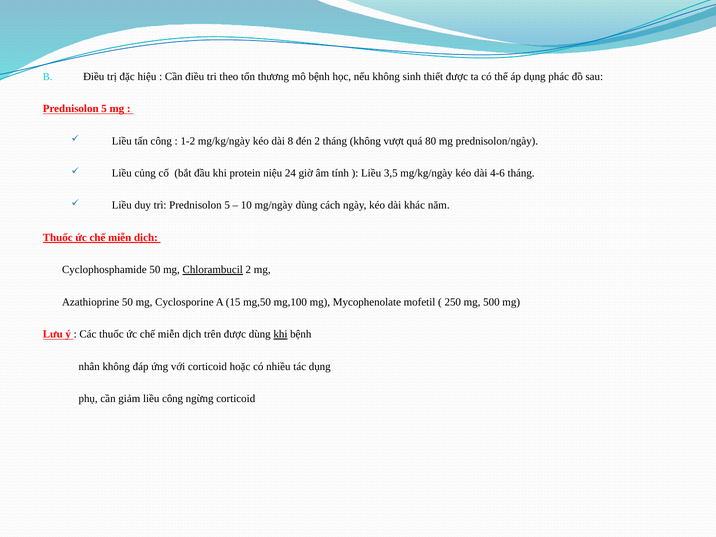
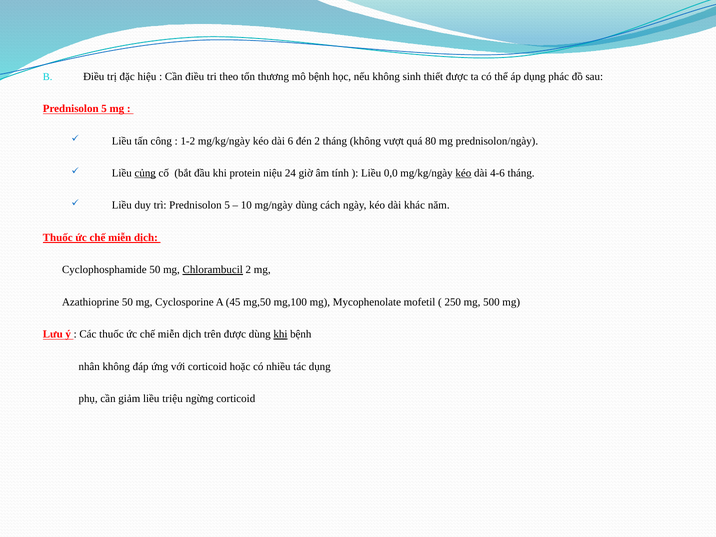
8: 8 -> 6 (290, 141)
củng underline: none -> present (145, 173)
3,5: 3,5 -> 0,0 (391, 173)
kéo underline: none -> present (463, 173)
15: 15 -> 45 (233, 302)
liều công: công -> triệu (172, 399)
